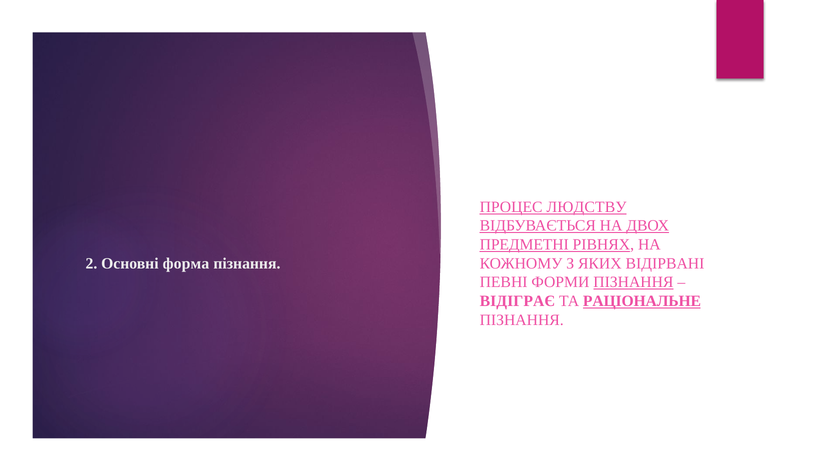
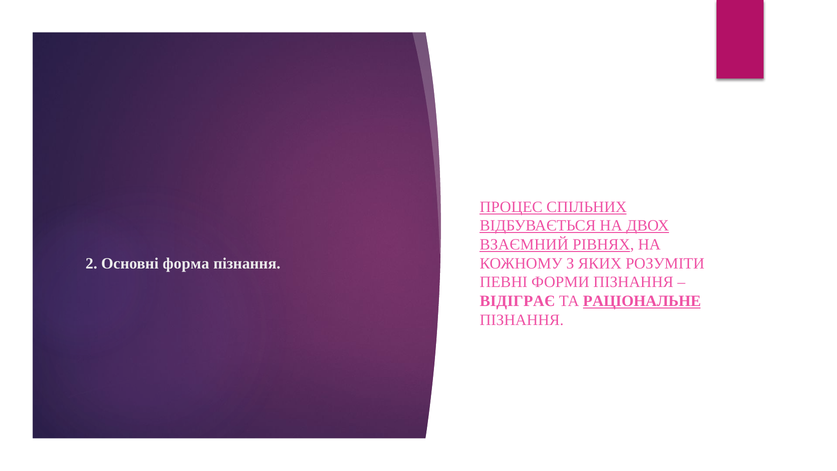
ЛЮДСТВУ: ЛЮДСТВУ -> СПІЛЬНИХ (587, 207)
ПРЕДМЕТНІ: ПРЕДМЕТНІ -> ВЗАЄМНИЙ (524, 244)
ВІДІРВАНІ: ВІДІРВАНІ -> РОЗУМІТИ (665, 263)
ПІЗНАННЯ underline: present -> none (633, 282)
